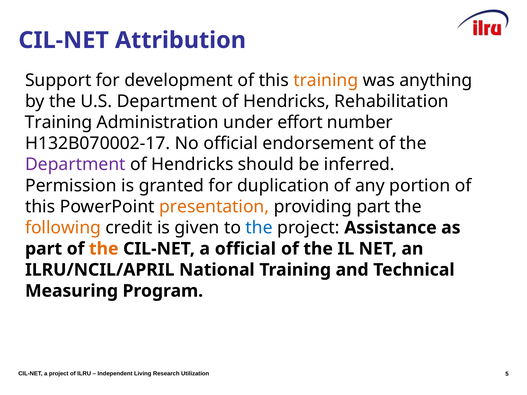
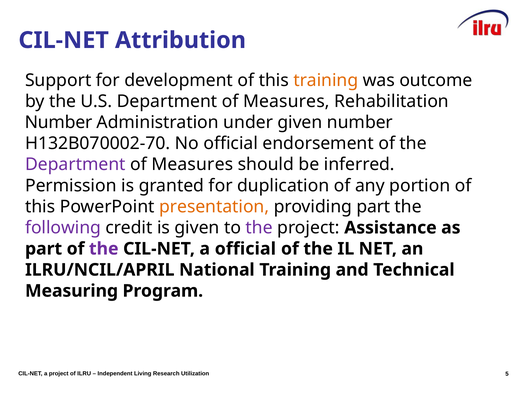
anything: anything -> outcome (436, 80)
U.S Department of Hendricks: Hendricks -> Measures (286, 101)
Training: Training -> Number (59, 122)
under effort: effort -> given (300, 122)
H132B070002-17: H132B070002-17 -> H132B070002-70 (98, 144)
Hendricks: Hendricks -> Measures (192, 165)
following colour: orange -> purple (63, 228)
the colour: blue -> purple (259, 228)
the colour: orange -> purple (104, 249)
